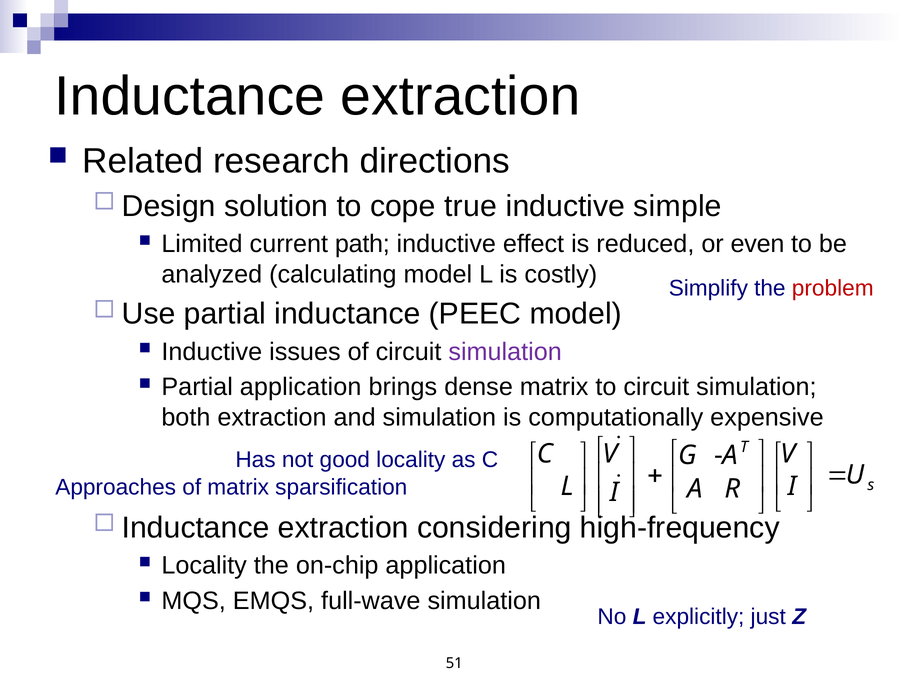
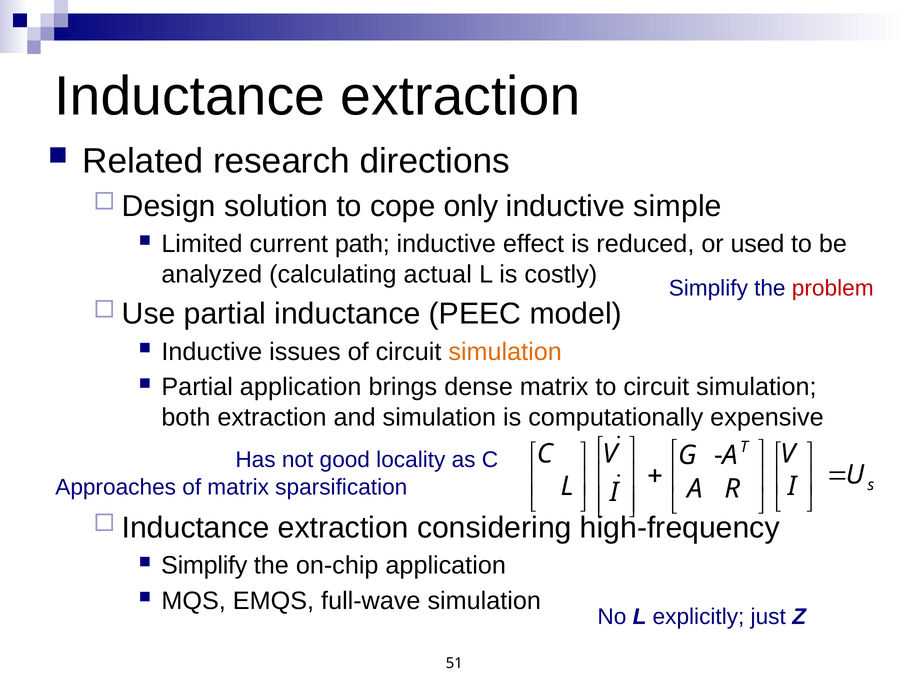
true: true -> only (471, 206)
even: even -> used (757, 244)
calculating model: model -> actual (438, 274)
simulation colour: purple -> orange (505, 352)
Locality: Locality -> Simplify (204, 565)
